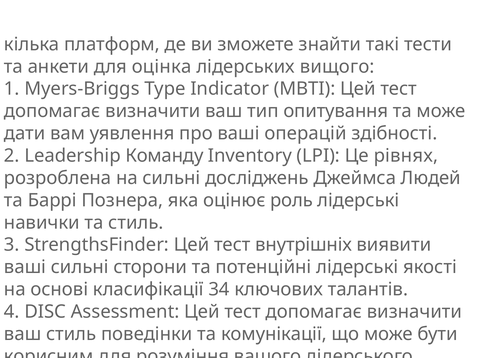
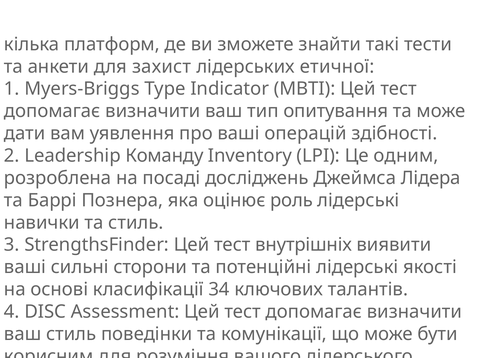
оцінка: оцінка -> захист (162, 66)
вищого: вищого -> етичної (337, 66)
рівнях: рівнях -> одним (406, 156)
на сильні: сильні -> посаді (171, 178)
Людей: Людей -> Лідера (431, 178)
